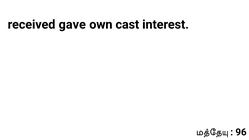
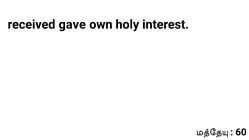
cast: cast -> holy (127, 25)
96: 96 -> 60 (241, 132)
